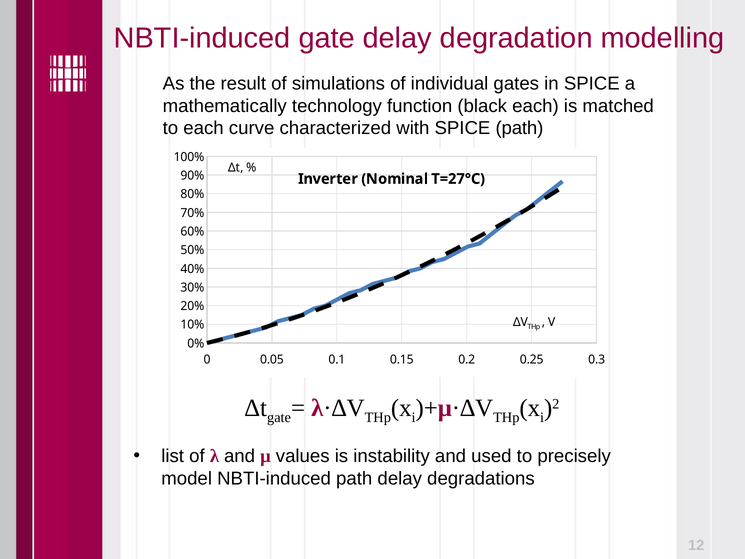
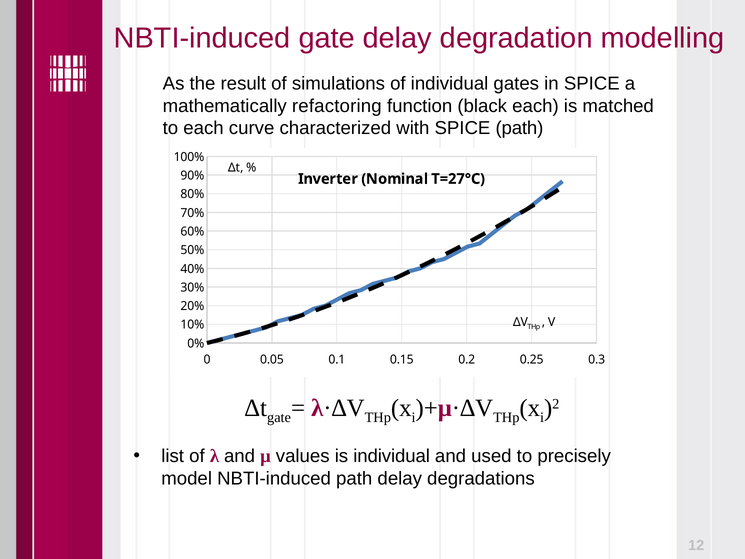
technology: technology -> refactoring (337, 106)
is instability: instability -> individual (392, 456)
